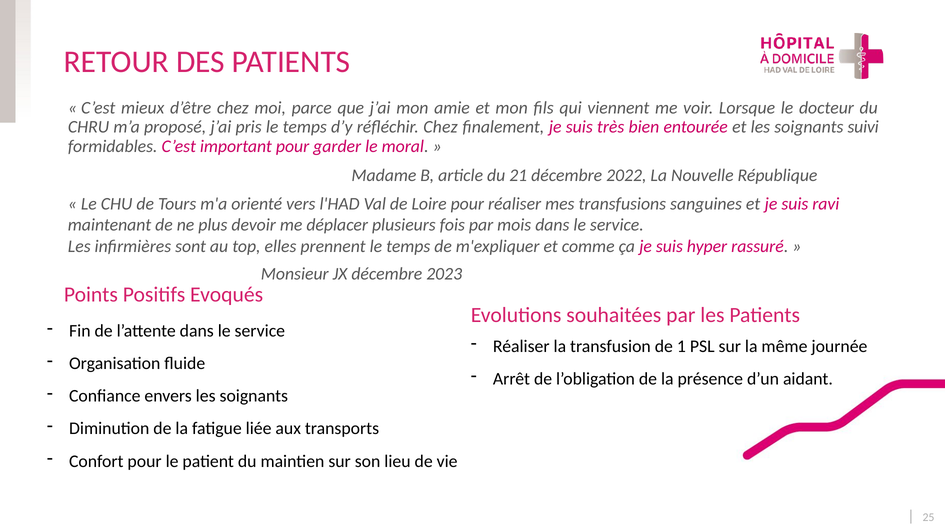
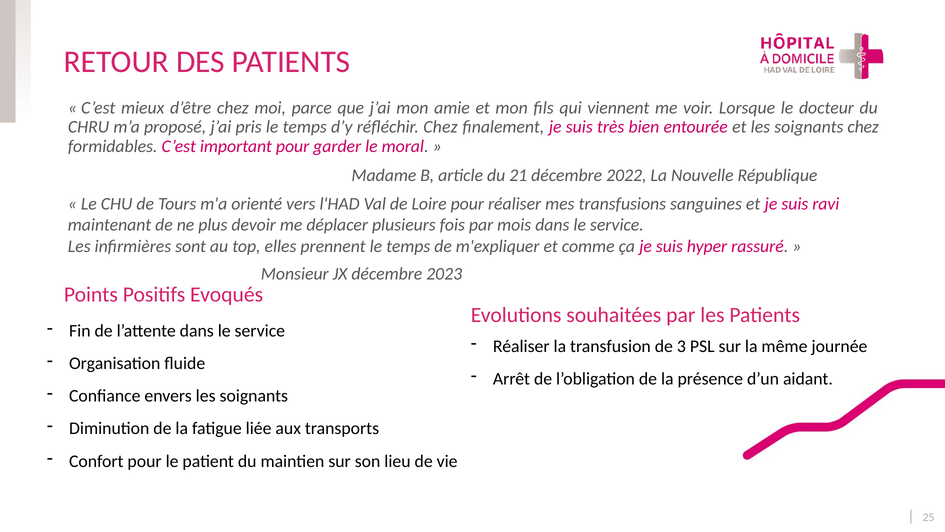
soignants suivi: suivi -> chez (863, 127)
1: 1 -> 3 (681, 346)
